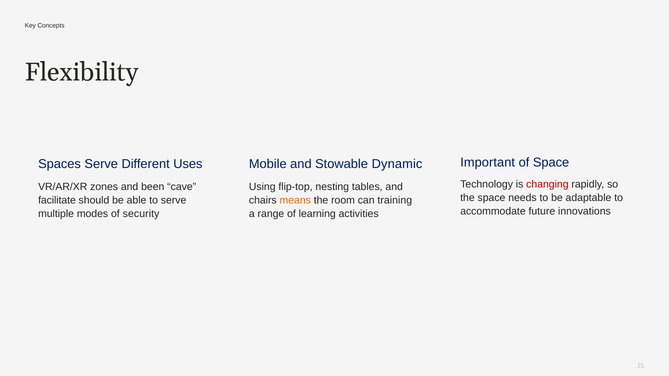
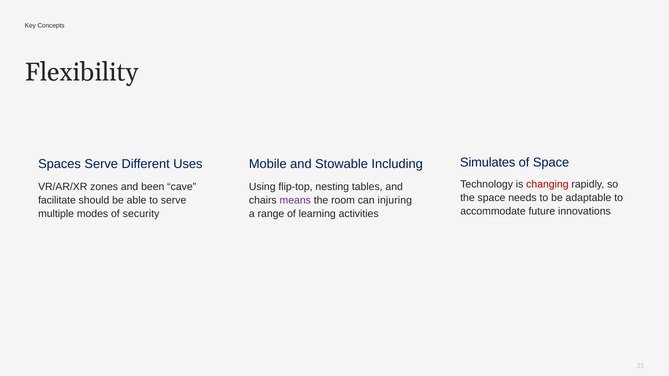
Important: Important -> Simulates (488, 163)
Dynamic: Dynamic -> Including (397, 164)
means colour: orange -> purple (295, 200)
training: training -> injuring (395, 200)
